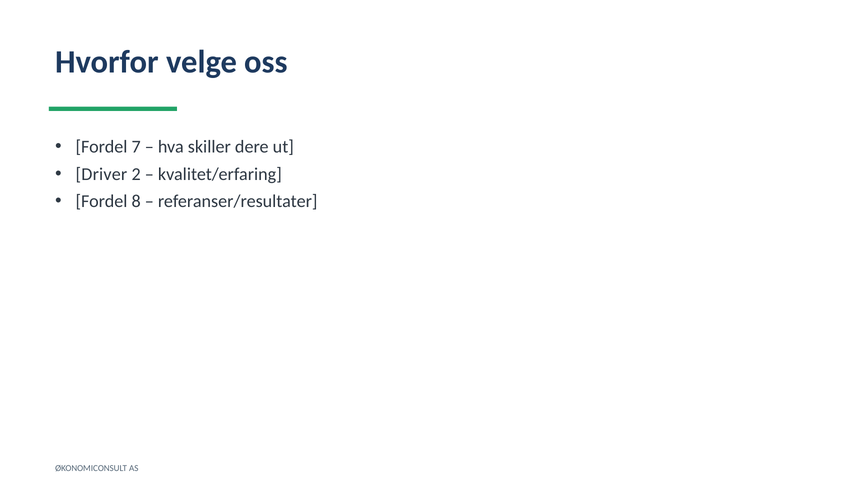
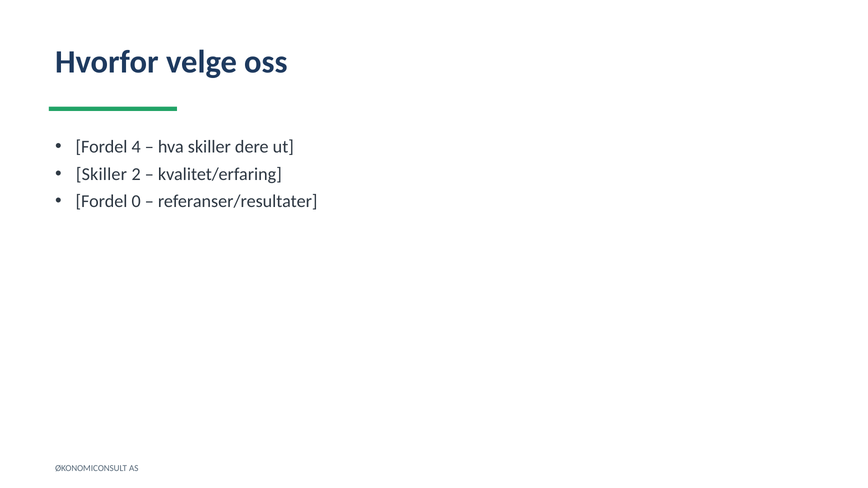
7: 7 -> 4 (136, 147)
Driver: Driver -> Skiller (101, 174)
8: 8 -> 0 (136, 201)
